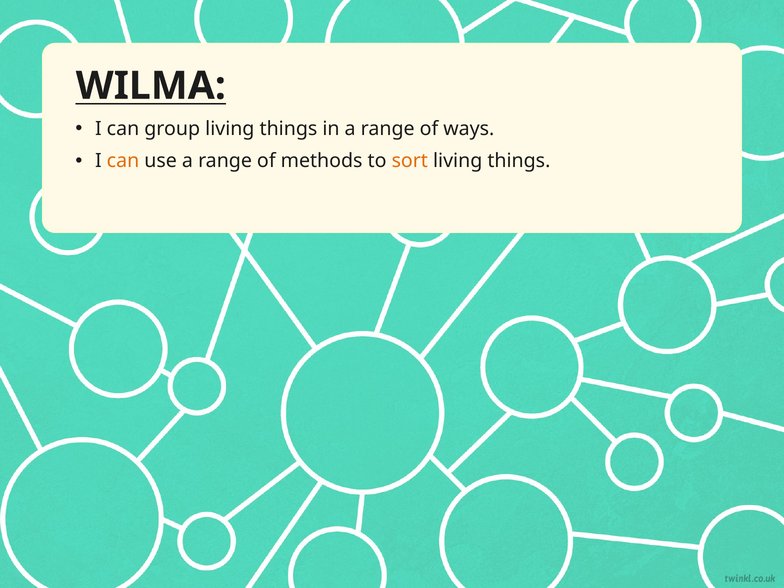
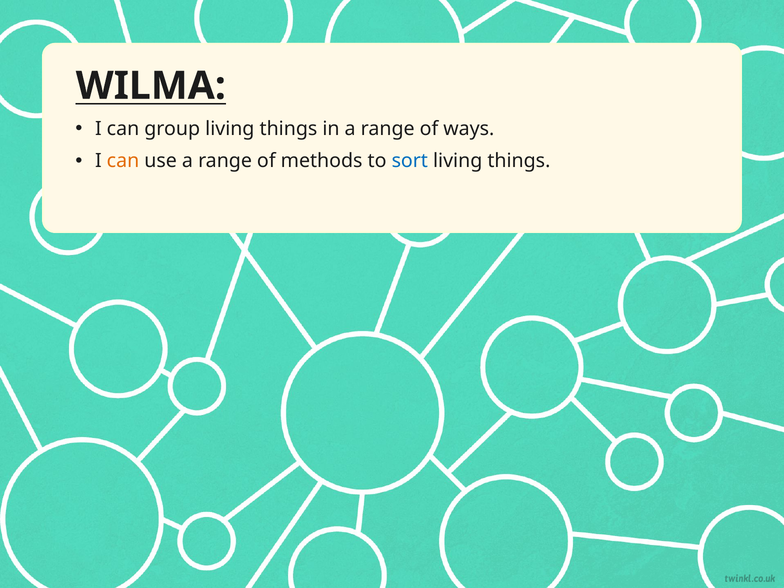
sort colour: orange -> blue (410, 161)
